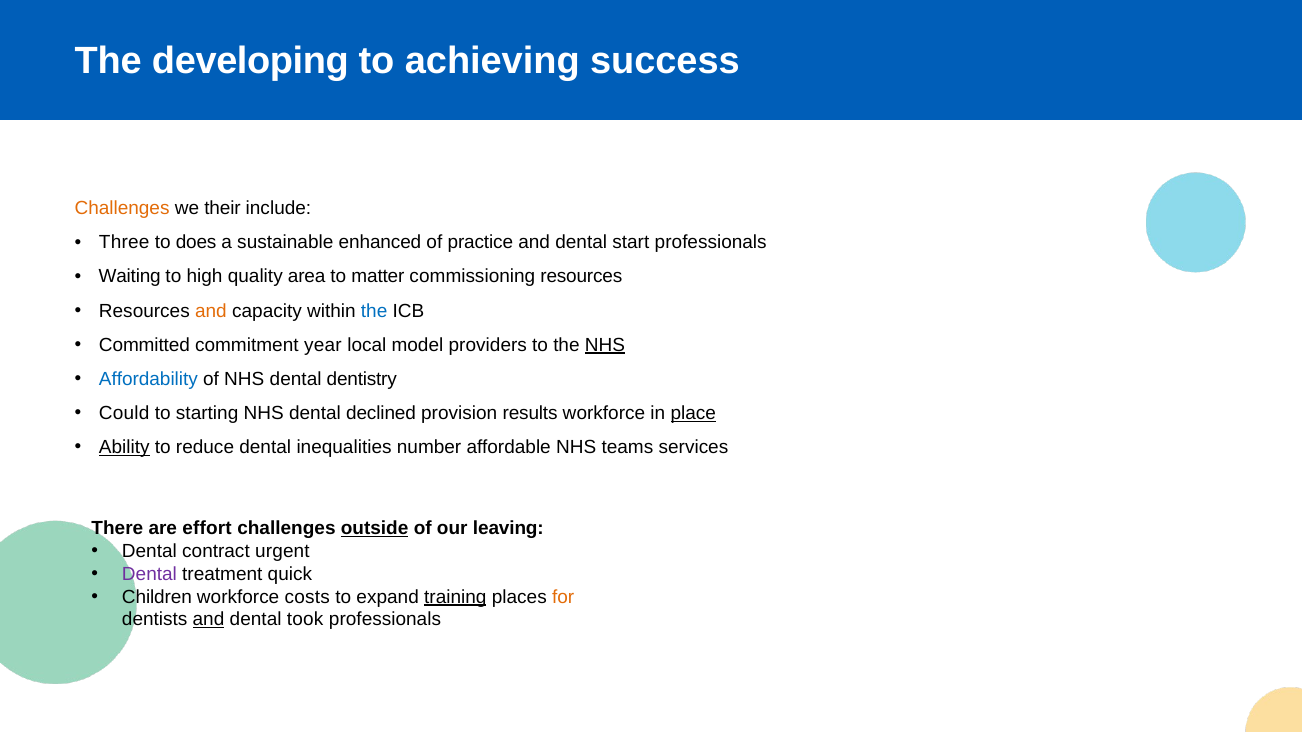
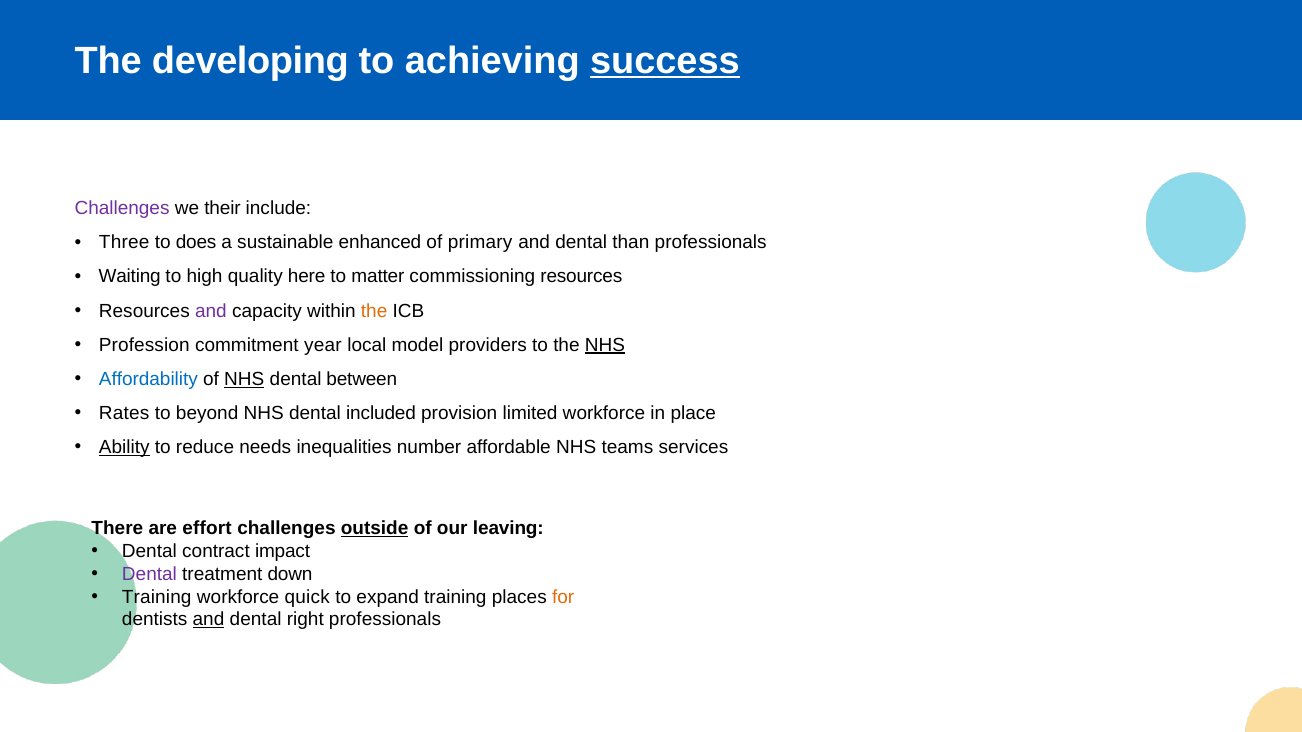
success underline: none -> present (665, 61)
Challenges colour: orange -> purple (122, 209)
practice: practice -> primary (480, 243)
start: start -> than (631, 243)
area: area -> here (307, 277)
and colour: orange -> purple (211, 311)
the colour: blue -> orange (374, 311)
Committed: Committed -> Profession (144, 345)
NHS underline: none -> present (244, 379)
dentistry: dentistry -> between (362, 379)
Could: Could -> Rates (124, 413)
starting: starting -> beyond (207, 413)
declined: declined -> included (381, 413)
results: results -> limited (530, 413)
place underline: present -> none (693, 413)
reduce dental: dental -> needs (265, 447)
urgent: urgent -> impact (283, 551)
quick: quick -> down (290, 574)
Children: Children -> Training (157, 597)
costs: costs -> quick (307, 597)
training underline: present -> none (455, 597)
took: took -> right (305, 620)
